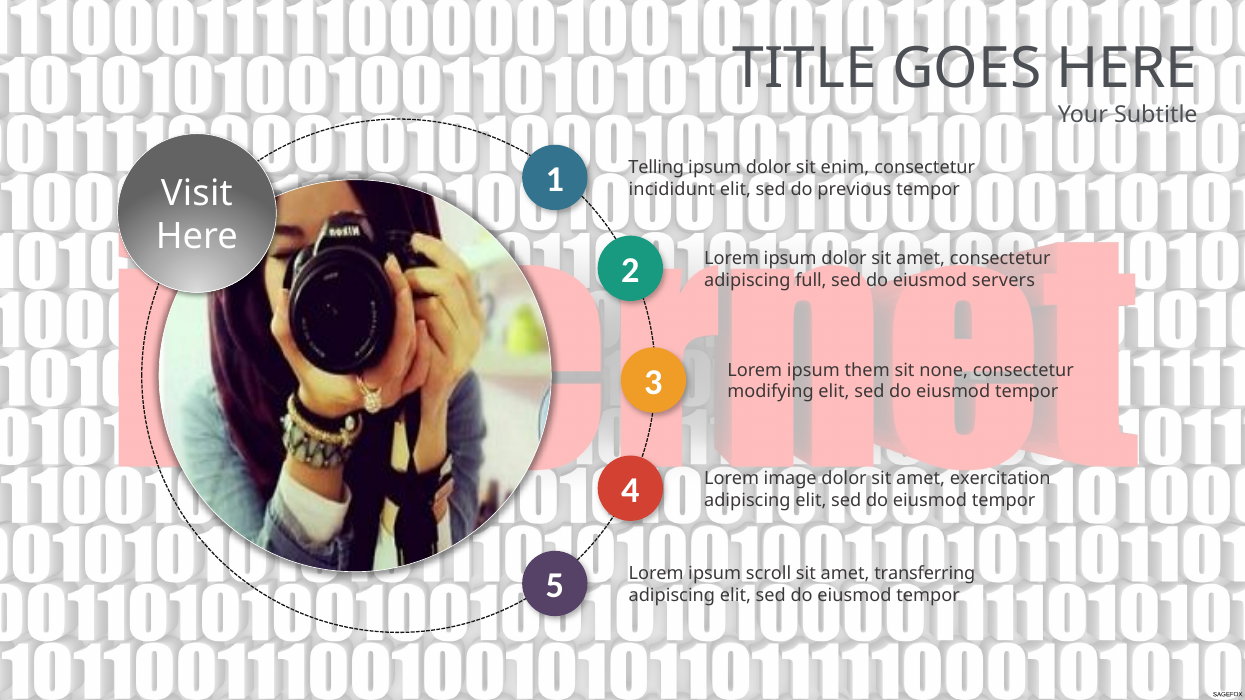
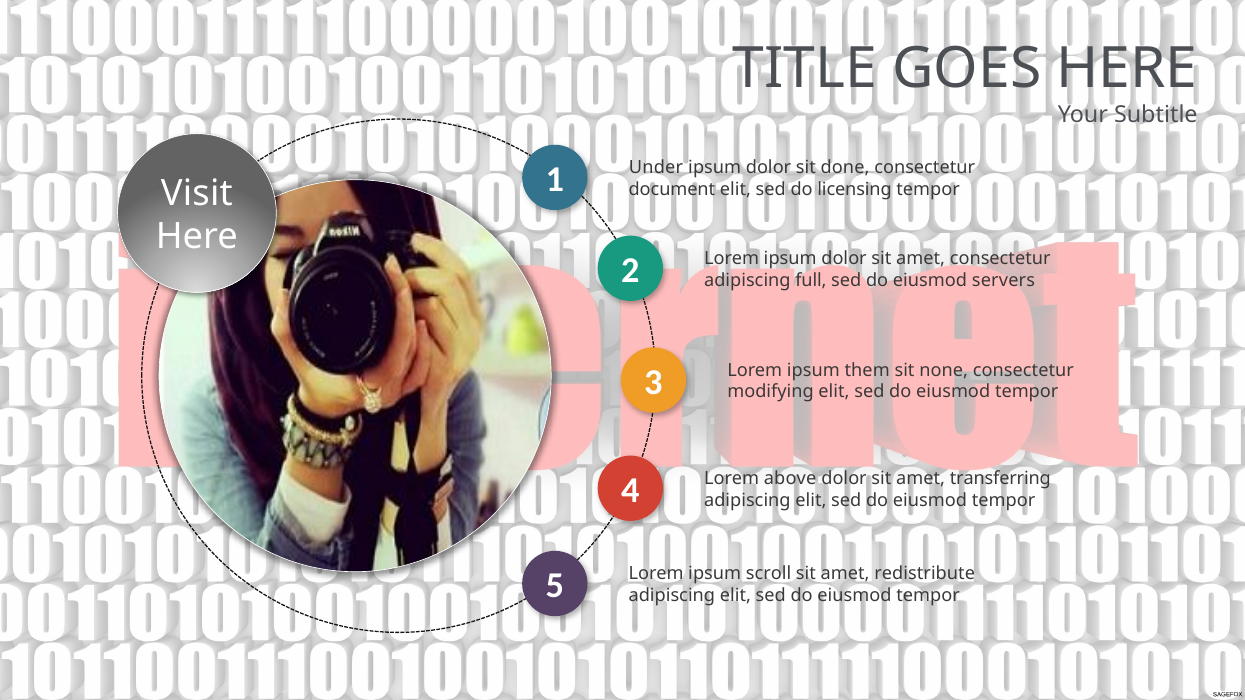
Telling: Telling -> Under (656, 168)
enim: enim -> done (845, 168)
incididunt: incididunt -> document (672, 189)
previous: previous -> licensing (855, 189)
image: image -> above (790, 479)
exercitation: exercitation -> transferring (1000, 479)
transferring: transferring -> redistribute (925, 574)
